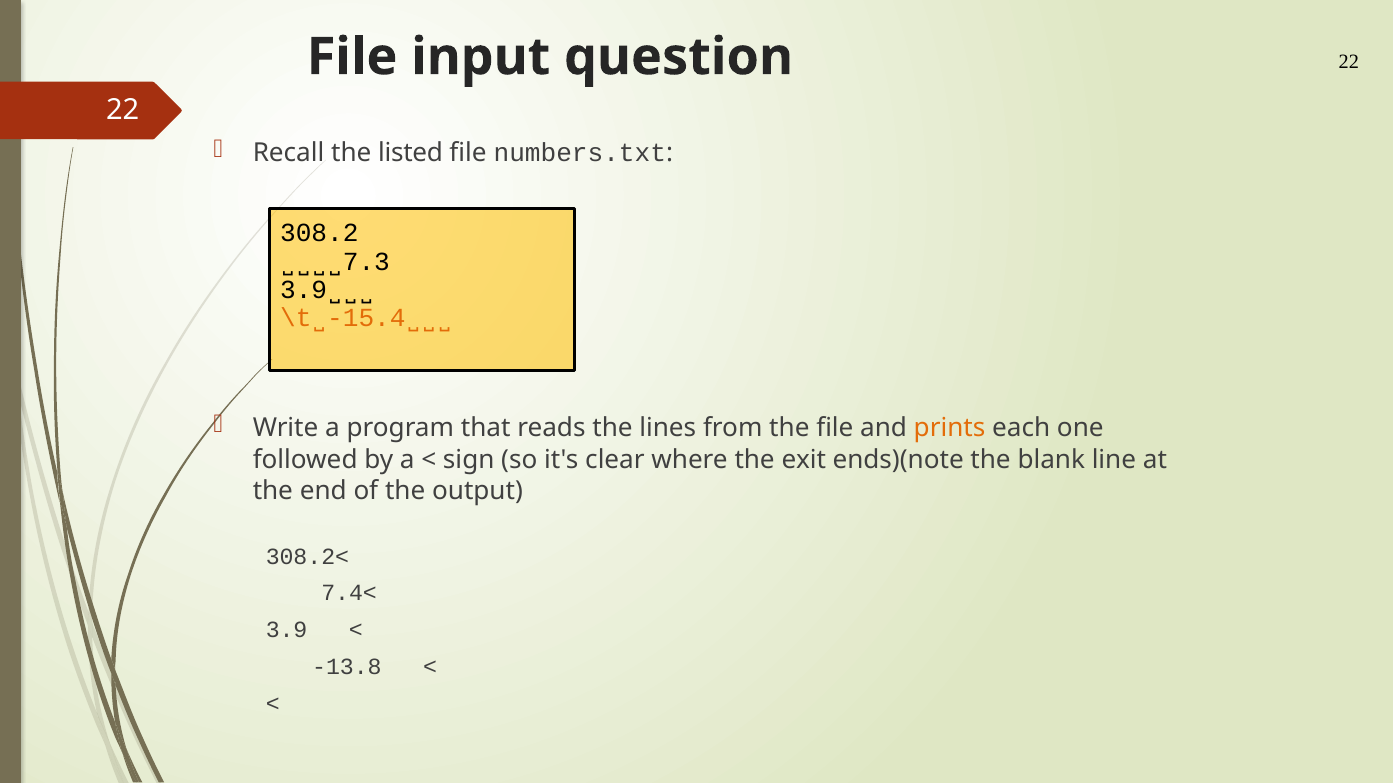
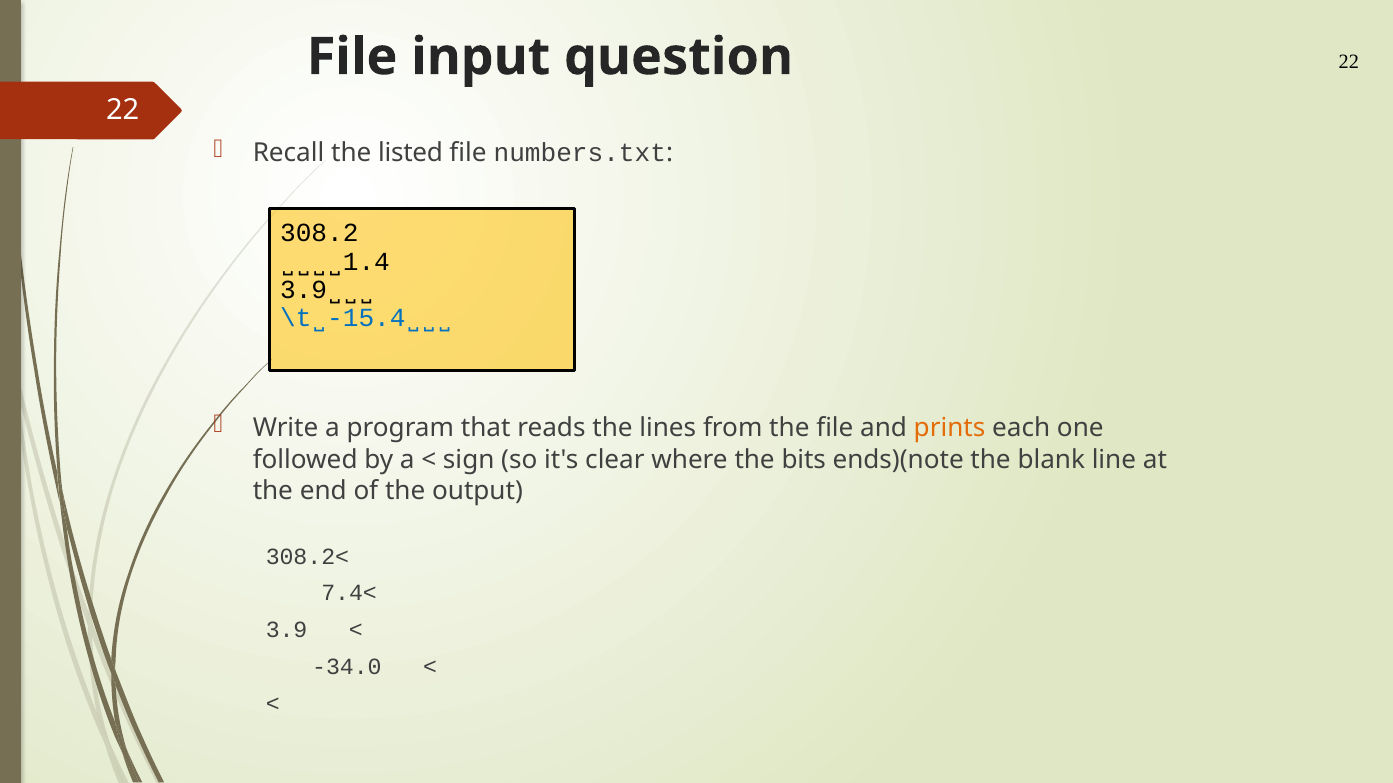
˽˽˽˽7.3: ˽˽˽˽7.3 -> ˽˽˽˽1.4 (335, 262)
\t˽-15.4˽˽˽ colour: orange -> blue (366, 318)
exit: exit -> bits (804, 460)
-13.8: -13.8 -> -34.0 (347, 667)
